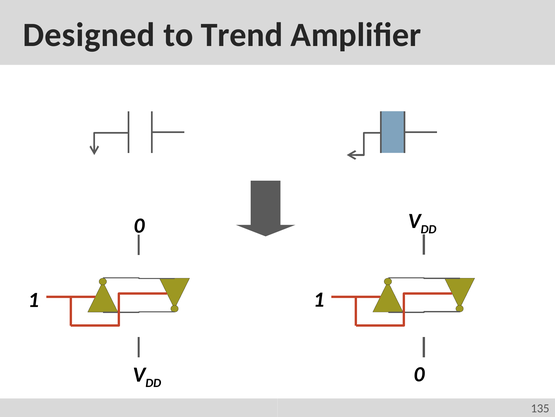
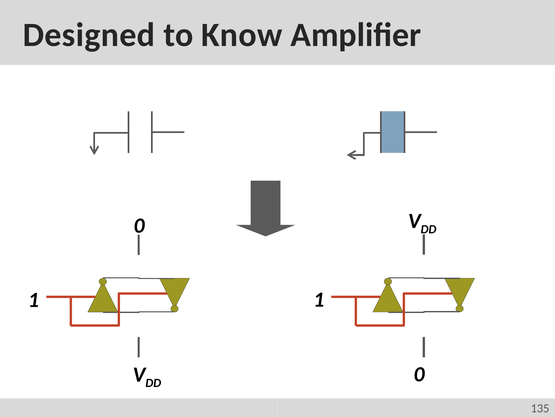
Trend: Trend -> Know (242, 35)
